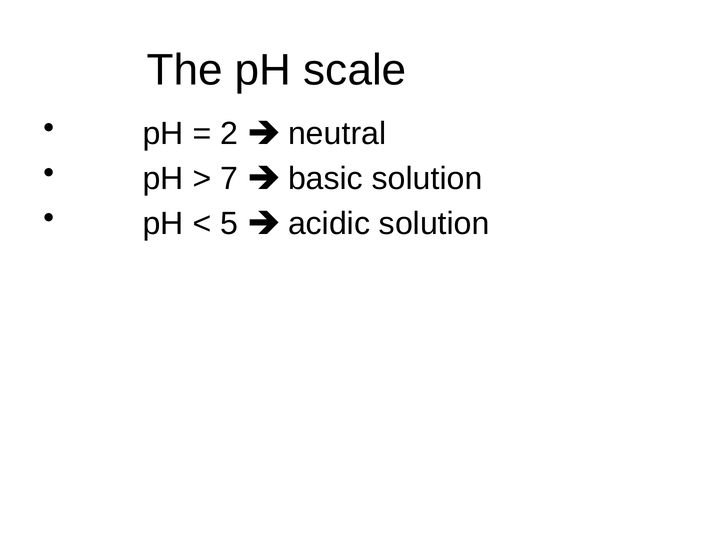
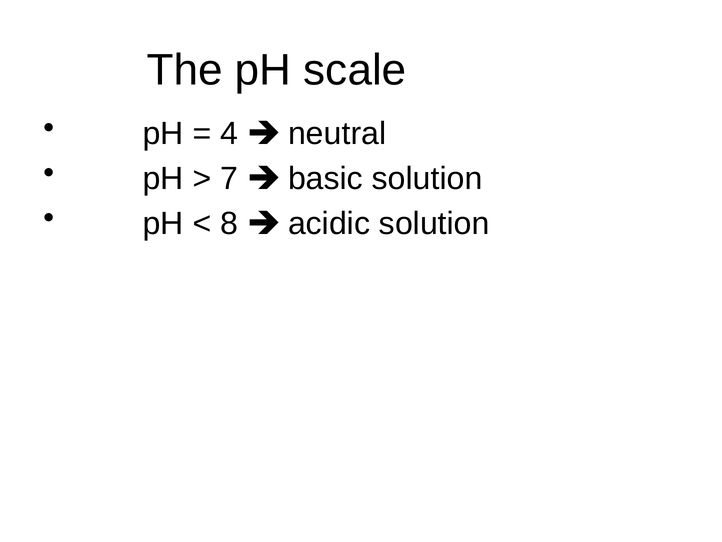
2: 2 -> 4 (229, 133)
5: 5 -> 8 (229, 223)
